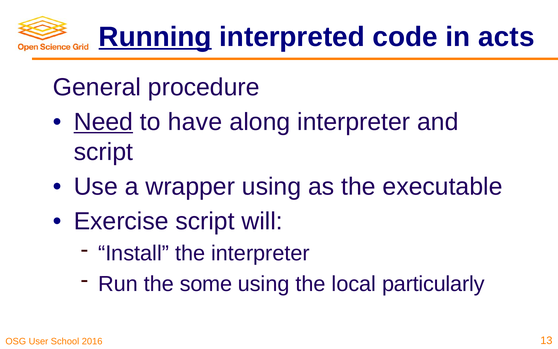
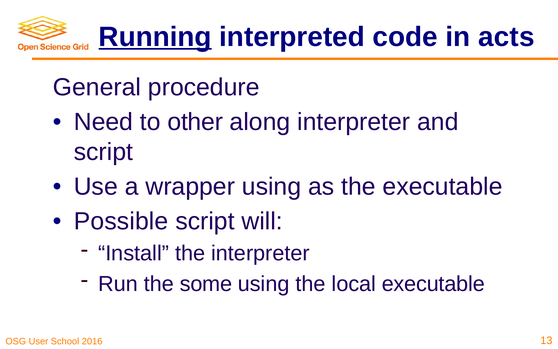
Need underline: present -> none (103, 122)
have: have -> other (195, 122)
Exercise: Exercise -> Possible (121, 221)
local particularly: particularly -> executable (433, 284)
